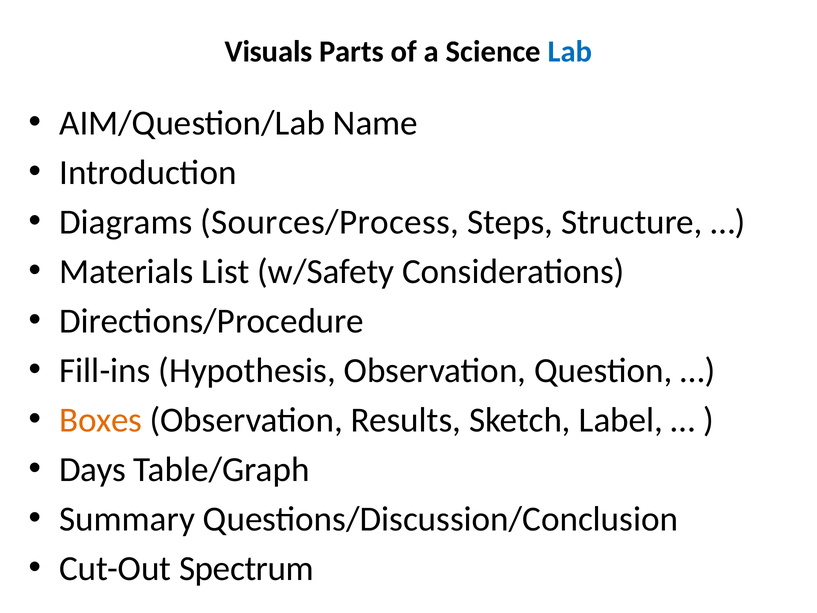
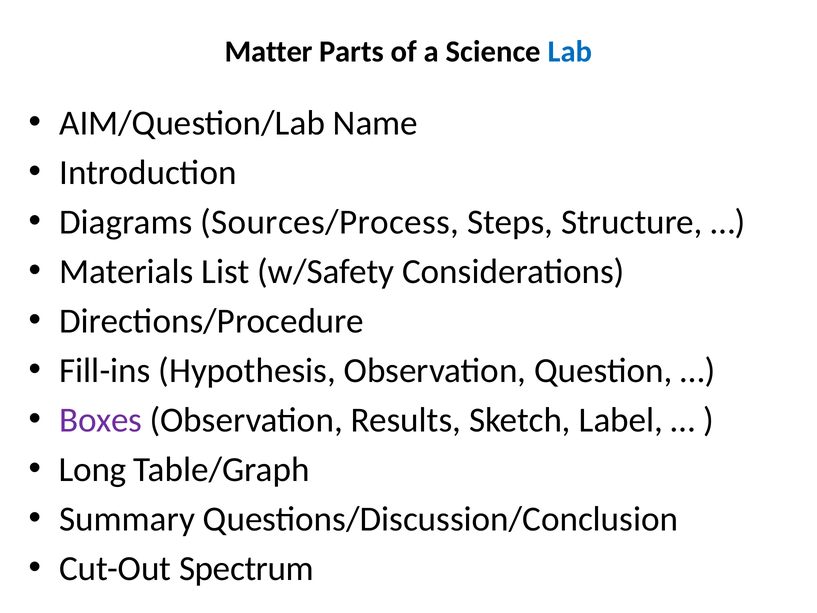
Visuals: Visuals -> Matter (269, 52)
Boxes colour: orange -> purple (101, 420)
Days: Days -> Long (93, 469)
